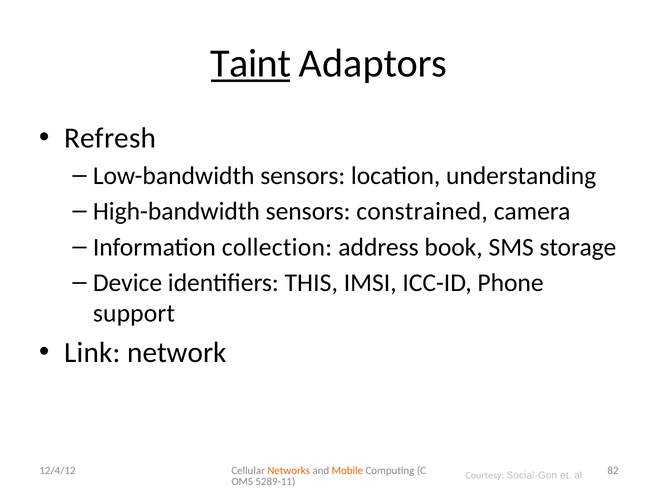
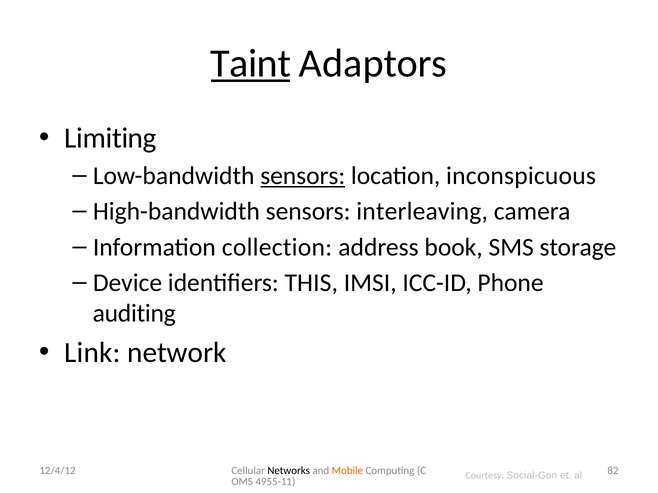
Refresh: Refresh -> Limiting (110, 138)
sensors underline: none -> present (303, 176)
understanding: understanding -> inconspicuous (521, 176)
constrained: constrained -> interleaving (422, 212)
support: support -> auditing (134, 314)
Networks colour: orange -> black (289, 471)
5289-11: 5289-11 -> 4955-11 (275, 482)
